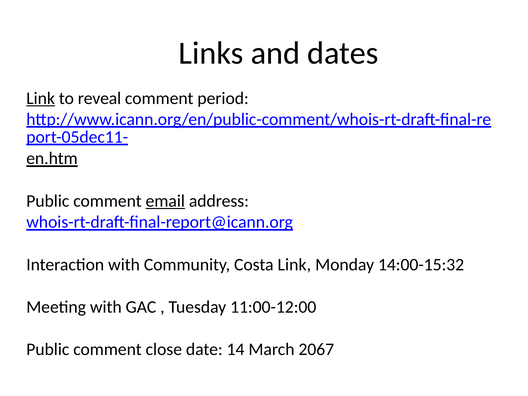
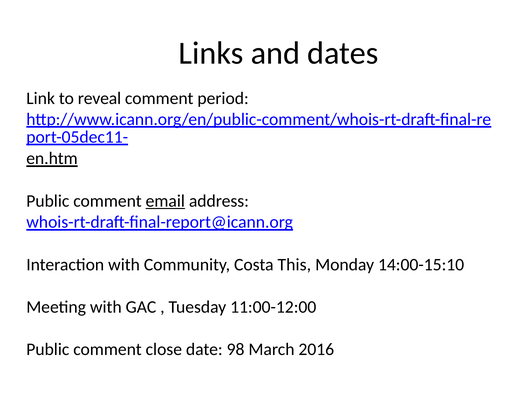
Link underline: present -> none (41, 98)
Costa Link: Link -> This (294, 265)
14:00-15:32: 14:00-15:32 -> 14:00-15:10 (421, 265)
14: 14 -> 98 (236, 349)
2067: 2067 -> 2016 (316, 349)
